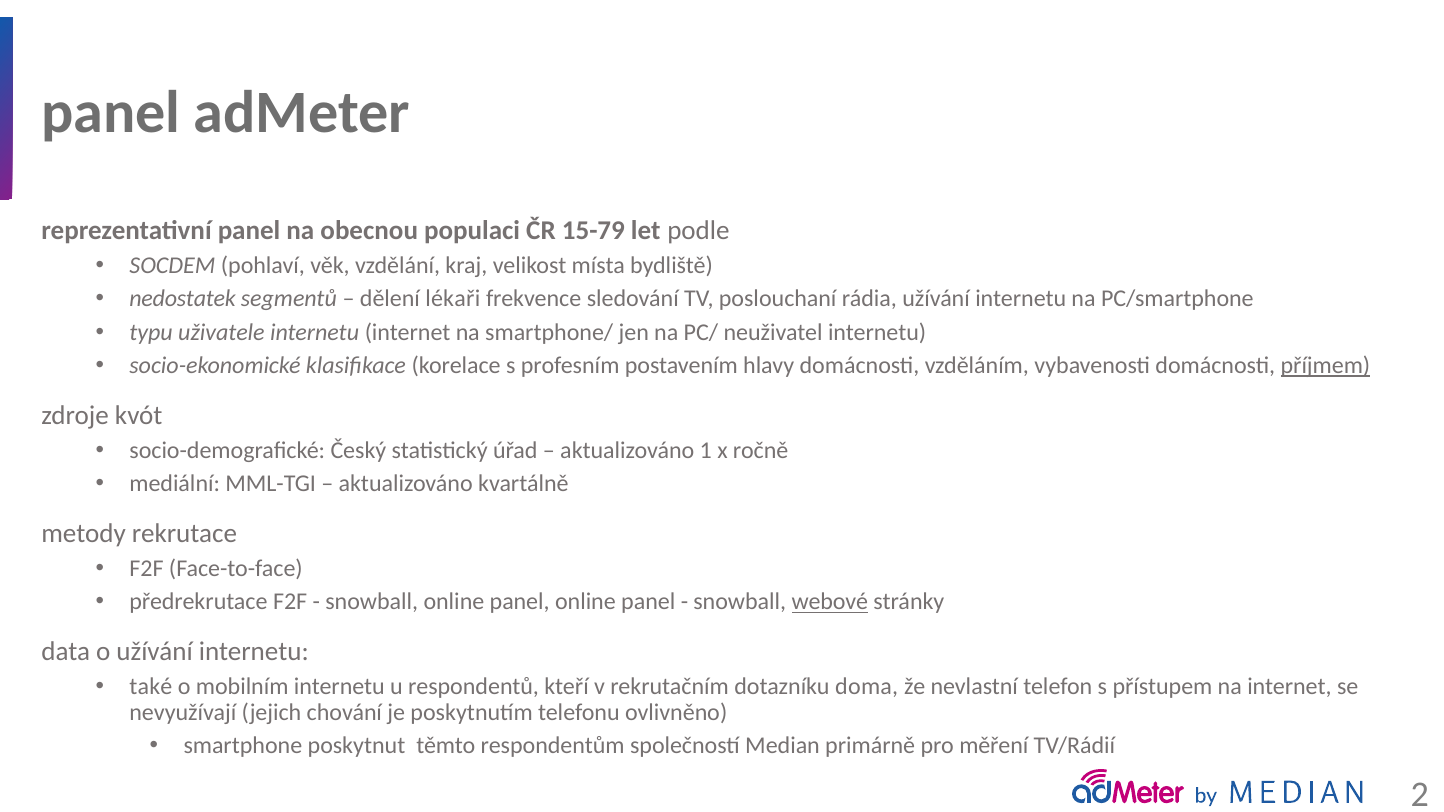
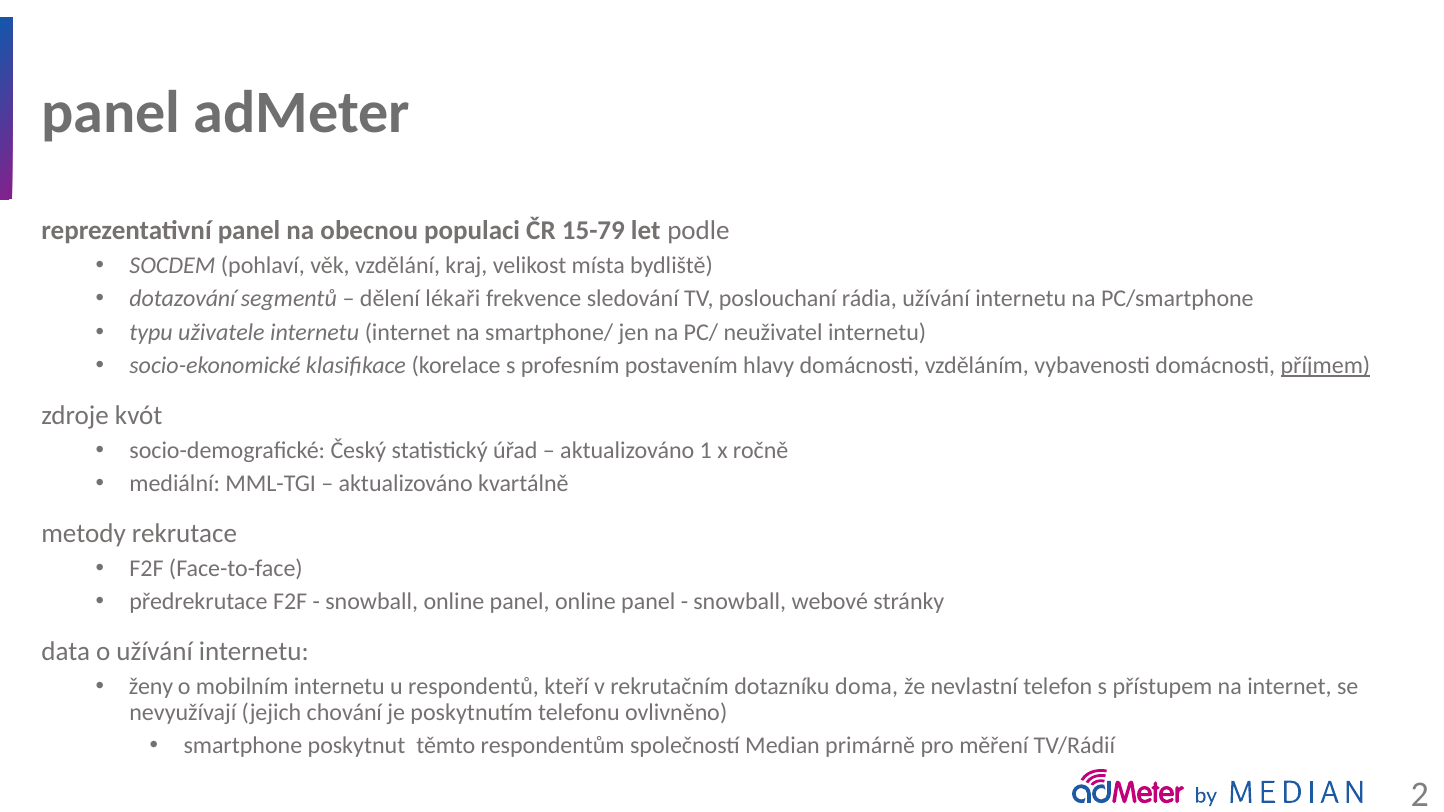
nedostatek: nedostatek -> dotazování (183, 299)
webové underline: present -> none (830, 602)
také: také -> ženy (151, 687)
